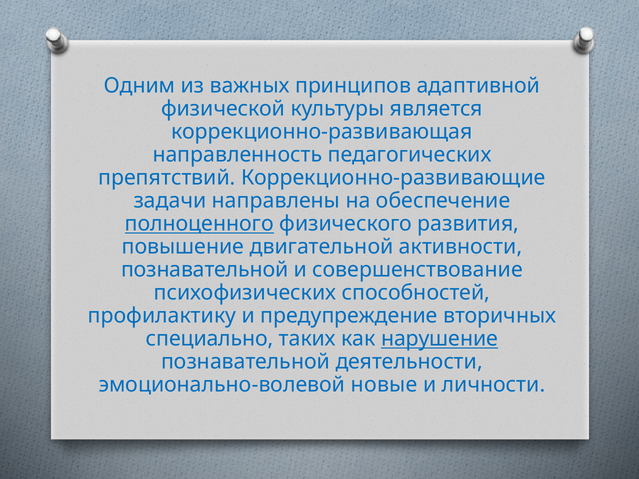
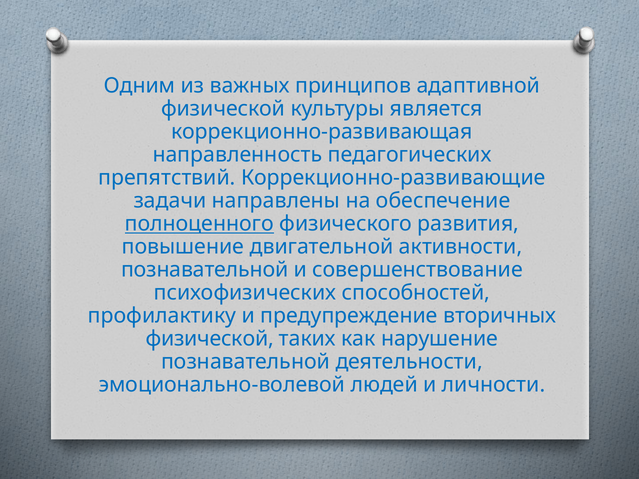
специально: специально -> физической (210, 339)
нарушение underline: present -> none (439, 339)
новые: новые -> людей (384, 385)
